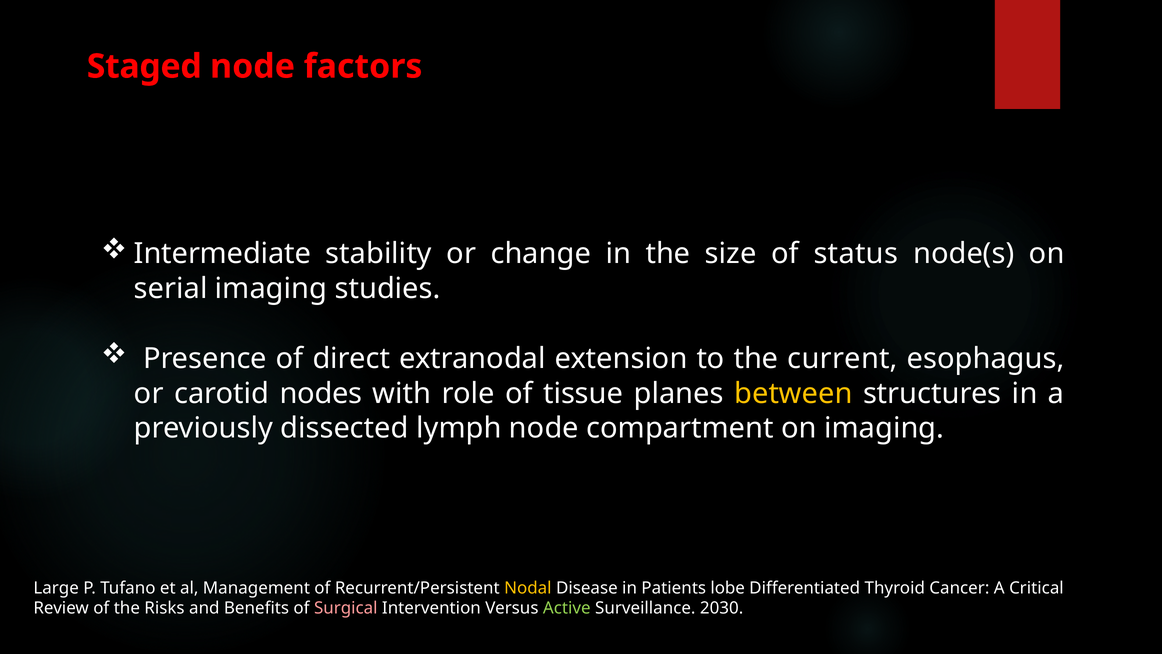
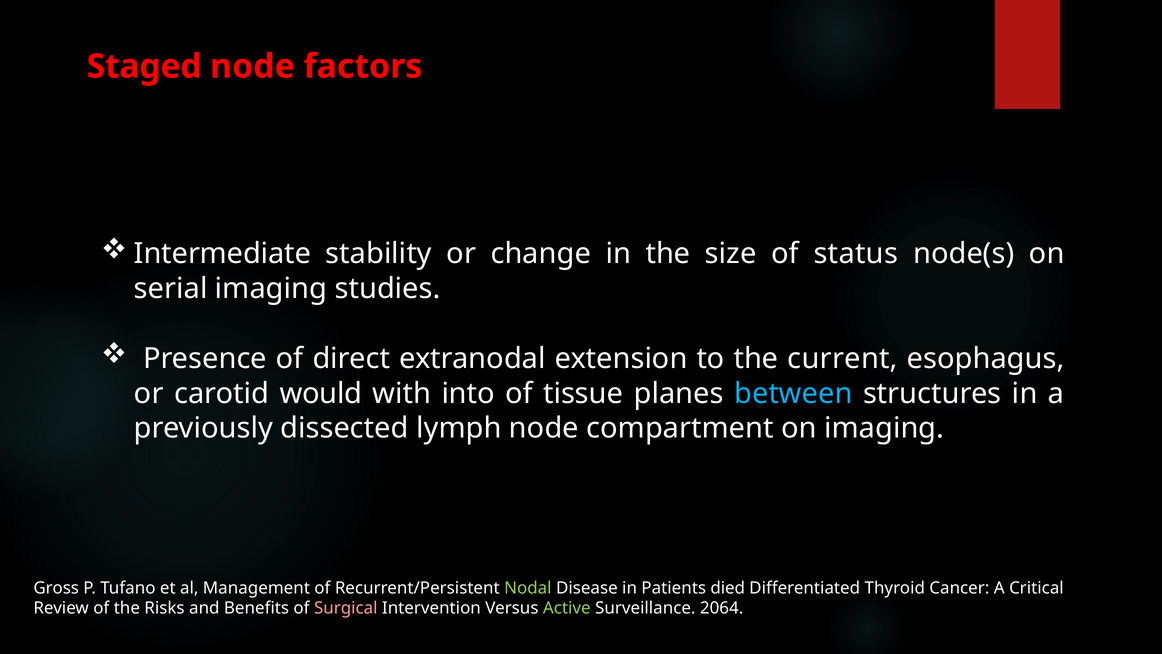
nodes: nodes -> would (321, 393)
role: role -> into (468, 393)
between colour: yellow -> light blue (793, 393)
Large: Large -> Gross (56, 588)
Nodal colour: yellow -> light green (528, 588)
lobe: lobe -> died (728, 588)
2030: 2030 -> 2064 (722, 608)
